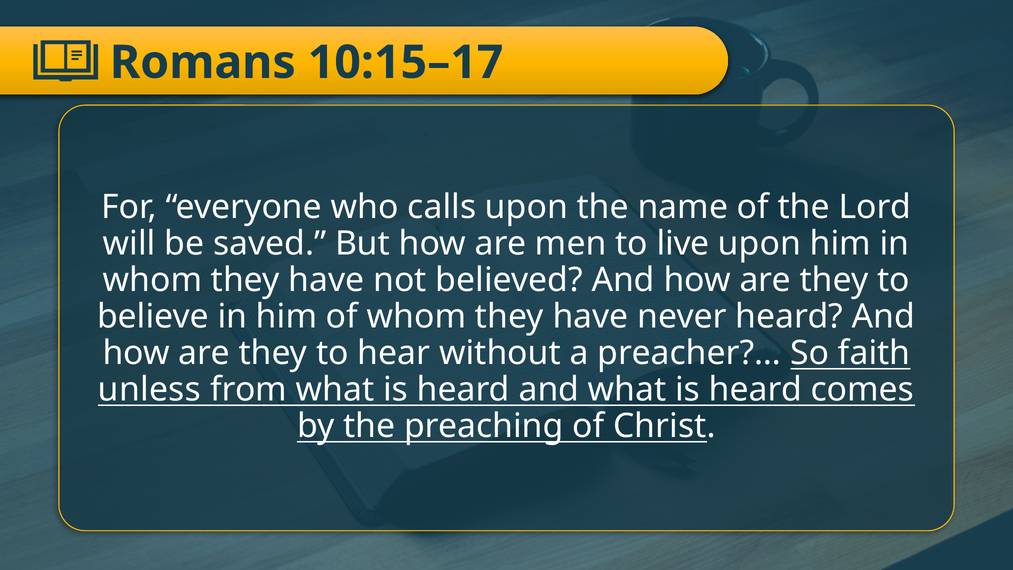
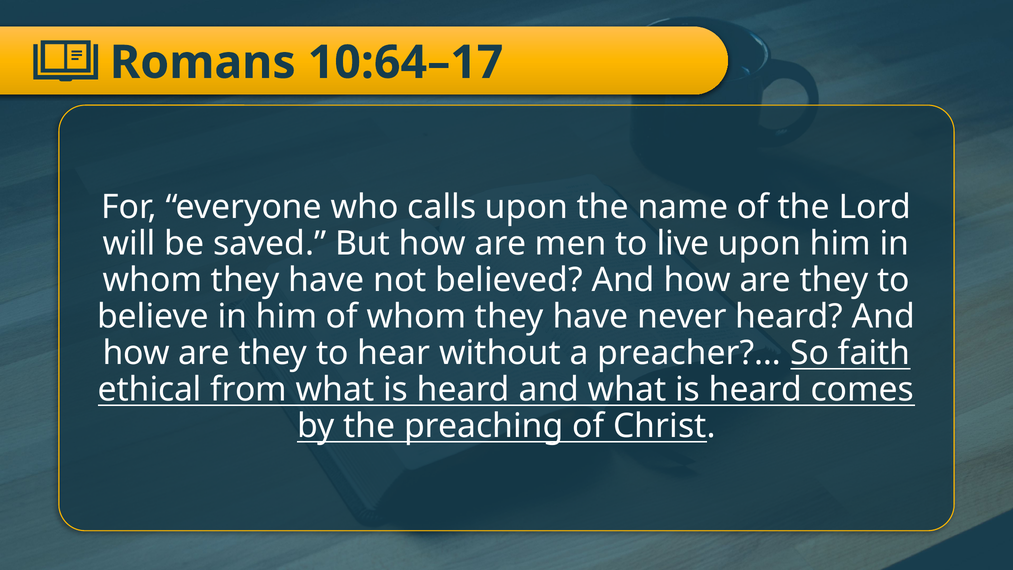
10:15–17: 10:15–17 -> 10:64–17 (406, 63)
unless: unless -> ethical (150, 390)
